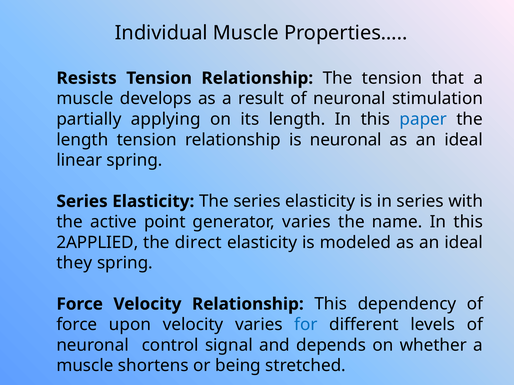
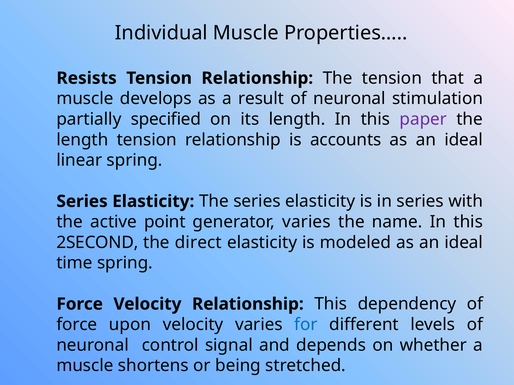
applying: applying -> specified (166, 119)
paper colour: blue -> purple (423, 119)
is neuronal: neuronal -> accounts (346, 140)
2APPLIED: 2APPLIED -> 2SECOND (97, 243)
they: they -> time (75, 263)
